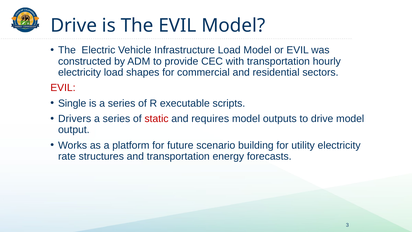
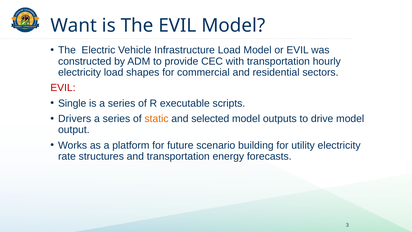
Drive: Drive -> Want (74, 25)
static colour: red -> orange (157, 119)
requires: requires -> selected (210, 119)
